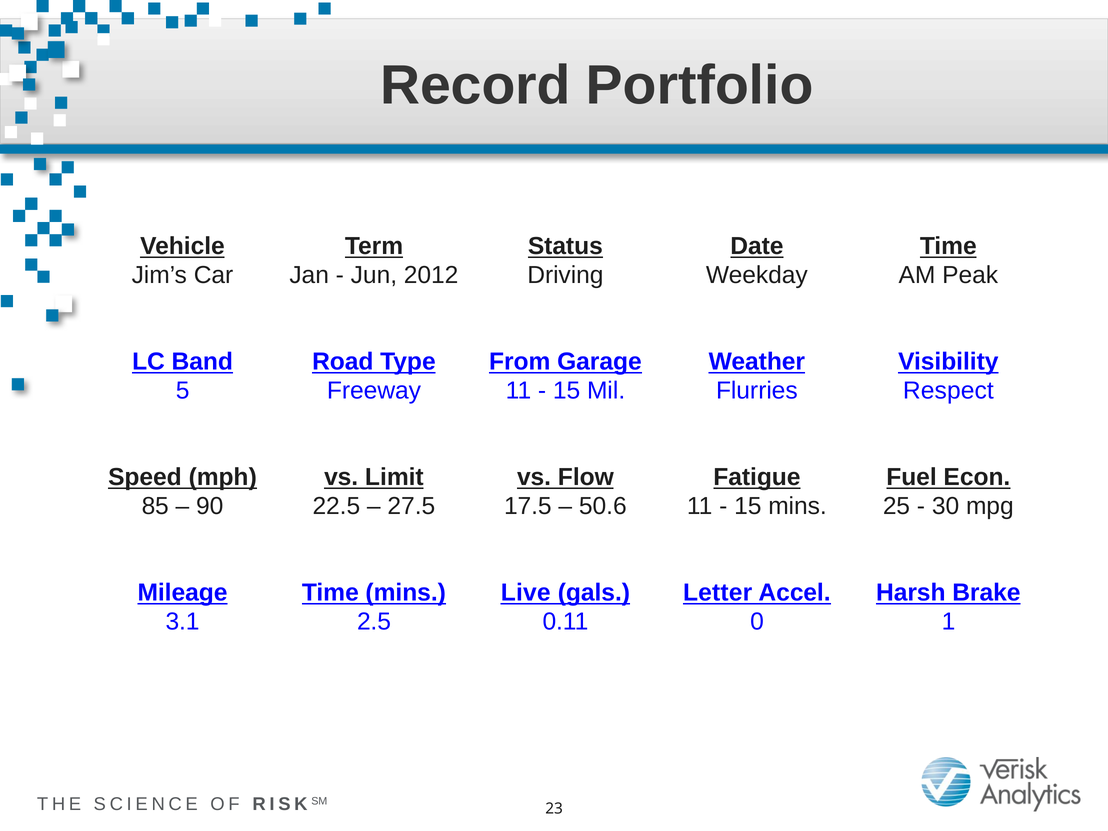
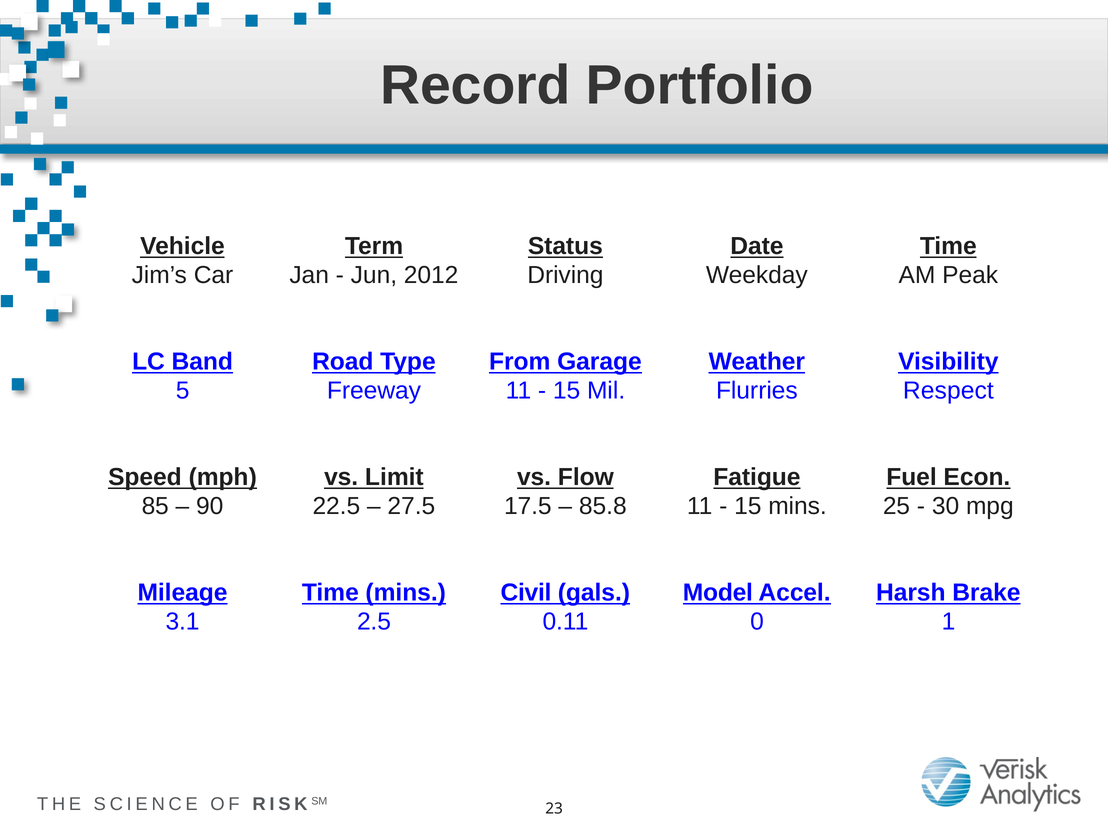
50.6: 50.6 -> 85.8 (603, 506)
Live: Live -> Civil (526, 593)
Letter: Letter -> Model (718, 593)
